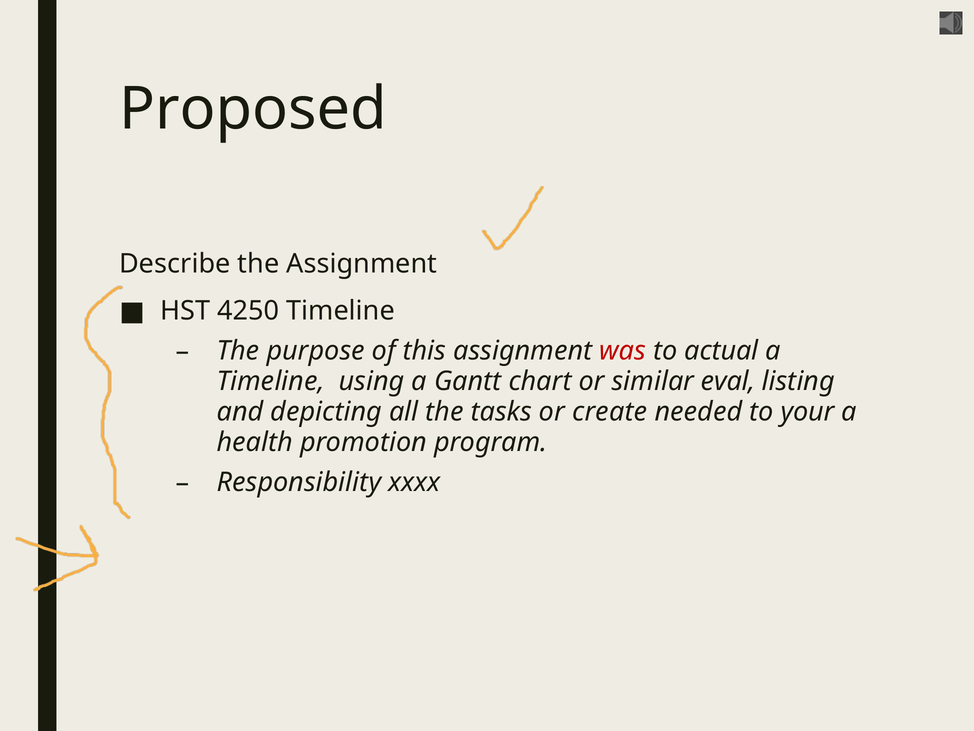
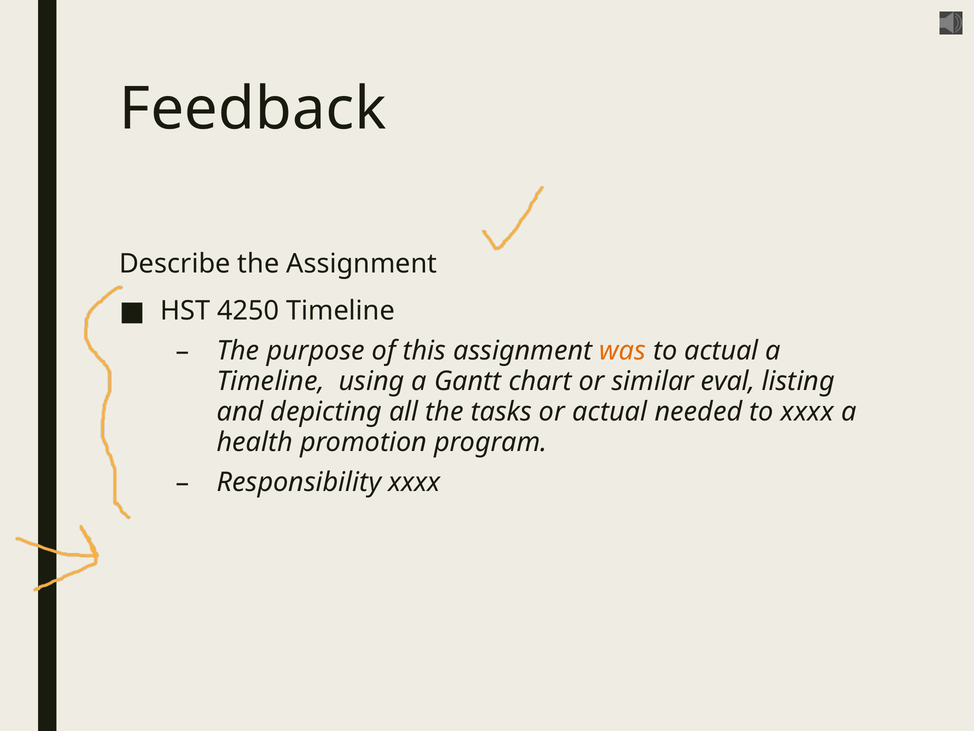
Proposed: Proposed -> Feedback (253, 109)
was colour: red -> orange (623, 351)
create: create -> actual (610, 412)
to your: your -> xxxx (807, 412)
